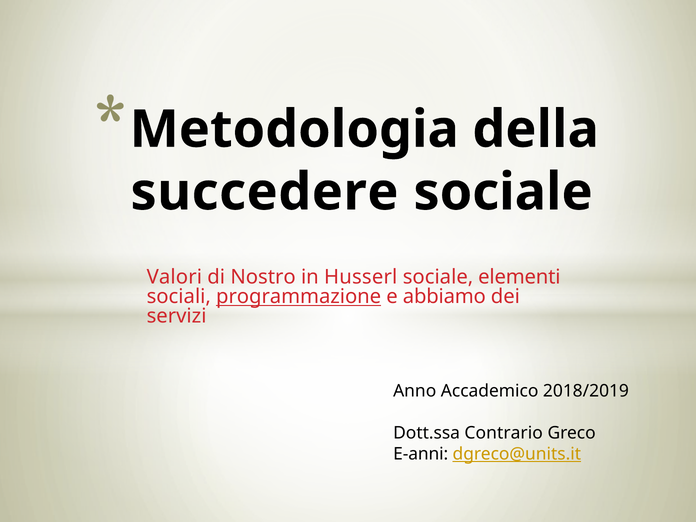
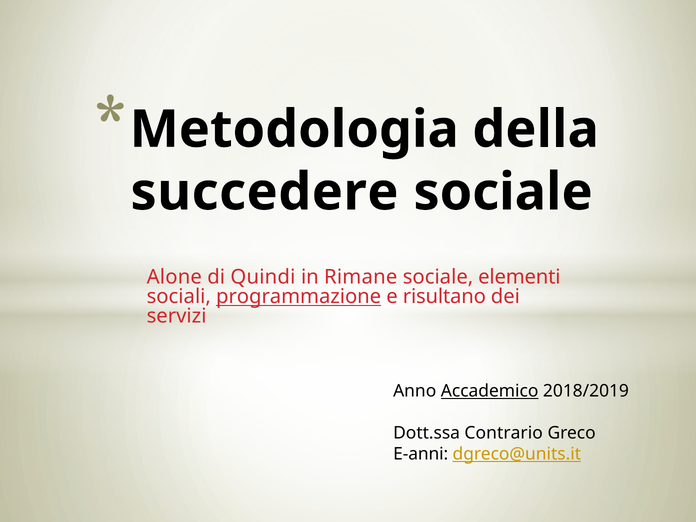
Valori: Valori -> Alone (174, 277)
Nostro: Nostro -> Quindi (263, 277)
Husserl: Husserl -> Rimane (361, 277)
abbiamo: abbiamo -> risultano (444, 297)
Accademico underline: none -> present (490, 391)
